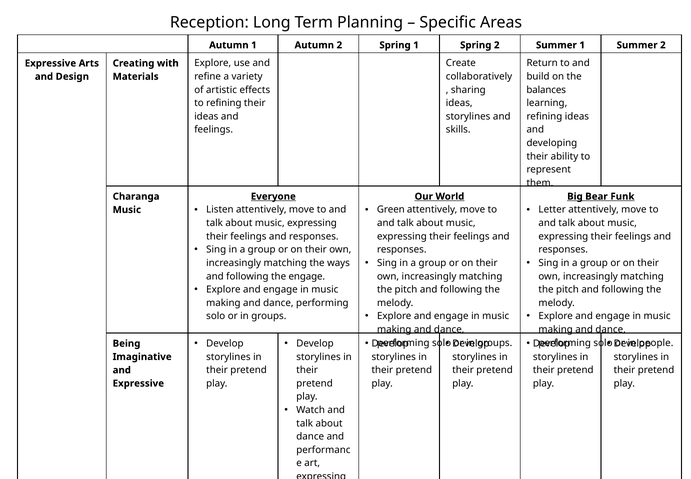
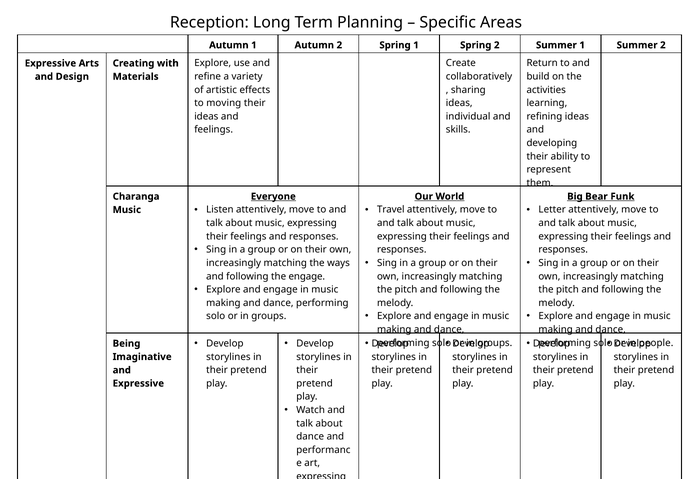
balances: balances -> activities (546, 90)
to refining: refining -> moving (224, 103)
storylines: storylines -> individual (468, 116)
Green: Green -> Travel (391, 210)
